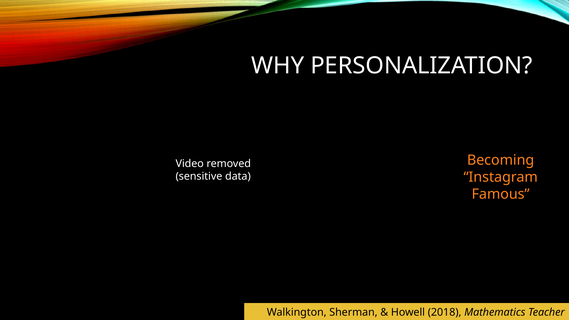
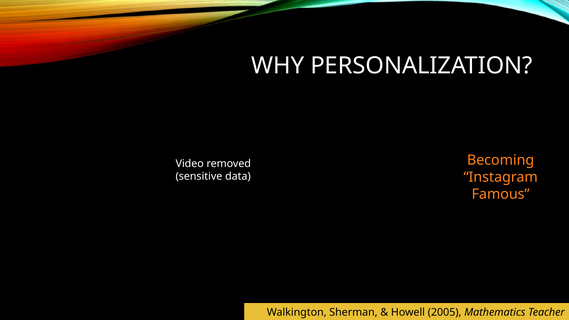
2018: 2018 -> 2005 (445, 312)
